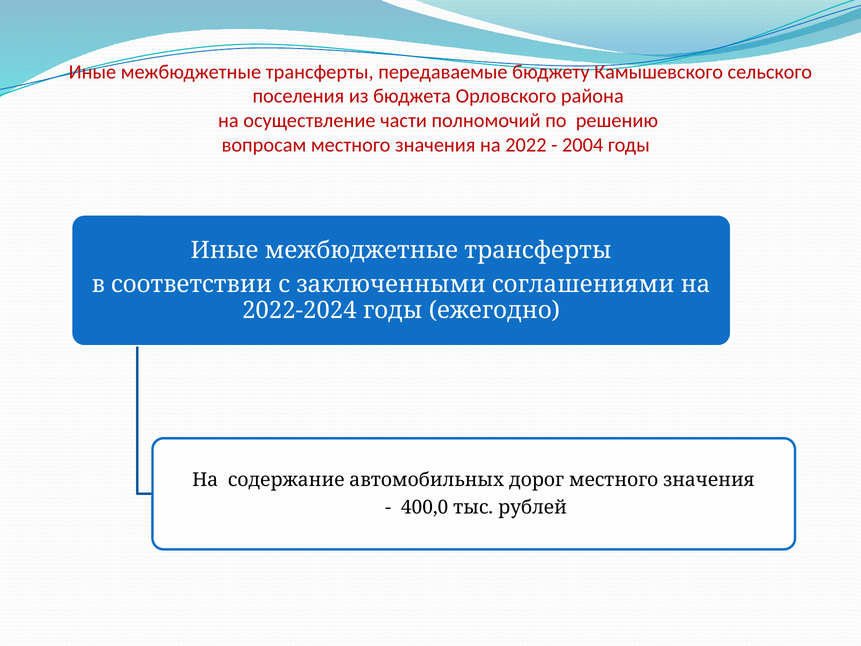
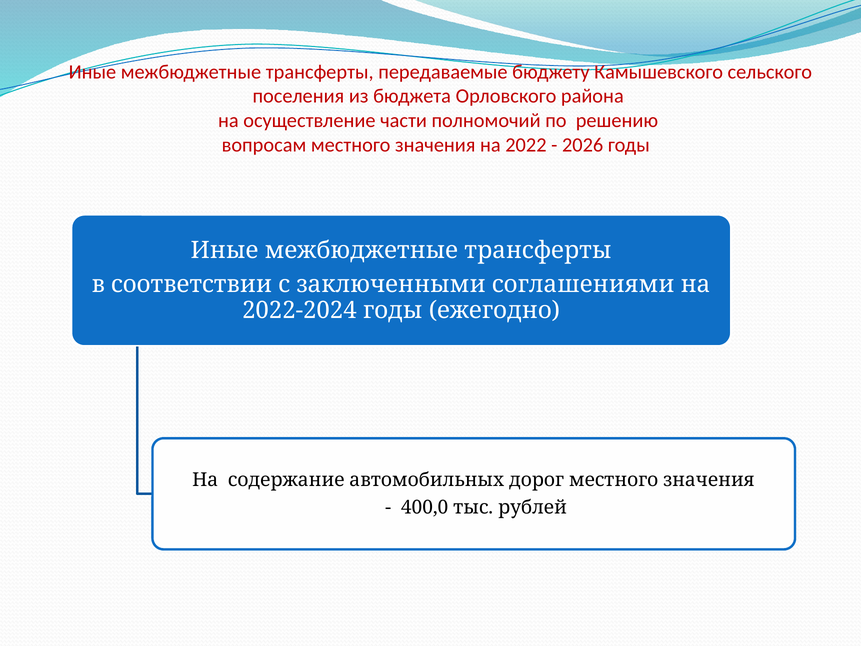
2004: 2004 -> 2026 (583, 145)
